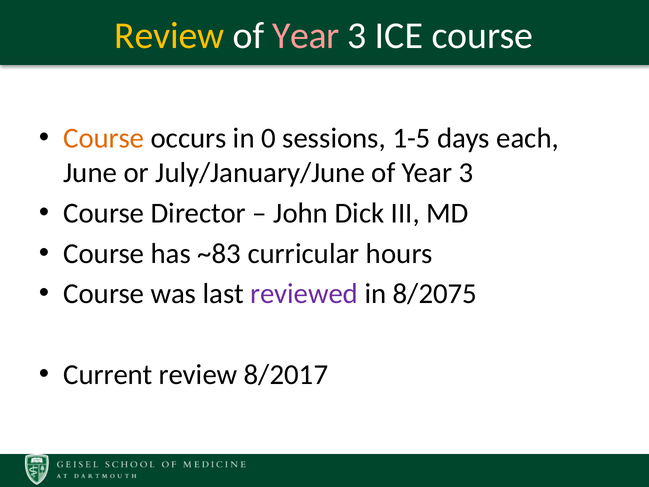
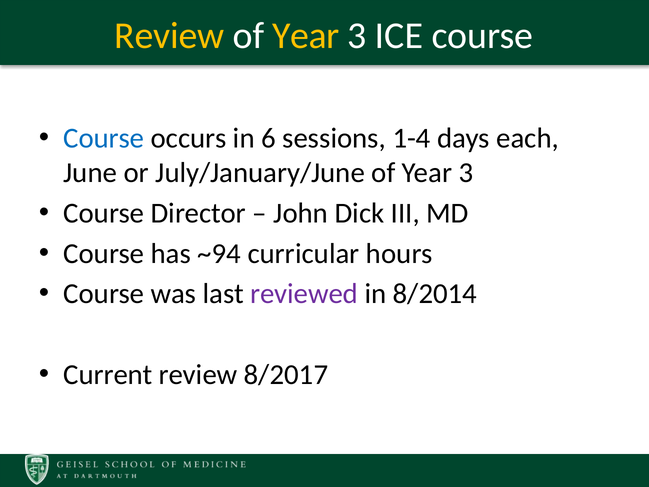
Year colour: pink -> yellow (306, 36)
Course colour: orange -> blue (104, 138)
0: 0 -> 6 (268, 138)
1-5: 1-5 -> 1-4 (412, 138)
~83: ~83 -> ~94 (219, 253)
8/2075: 8/2075 -> 8/2014 (435, 294)
